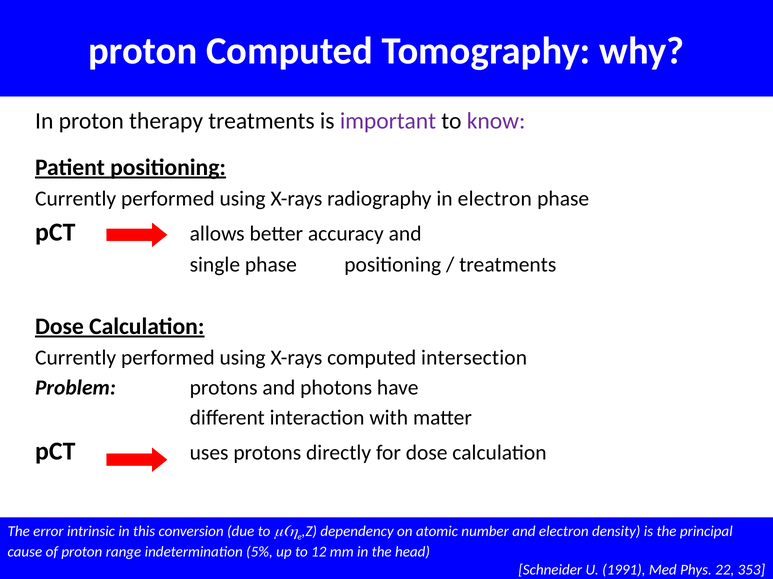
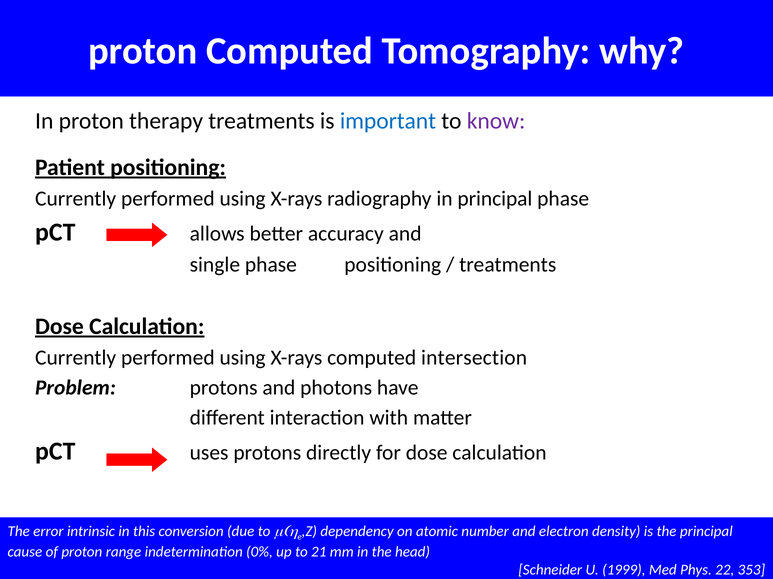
important colour: purple -> blue (388, 121)
in electron: electron -> principal (495, 199)
5%: 5% -> 0% (259, 552)
12: 12 -> 21 (319, 552)
1991: 1991 -> 1999 (624, 570)
